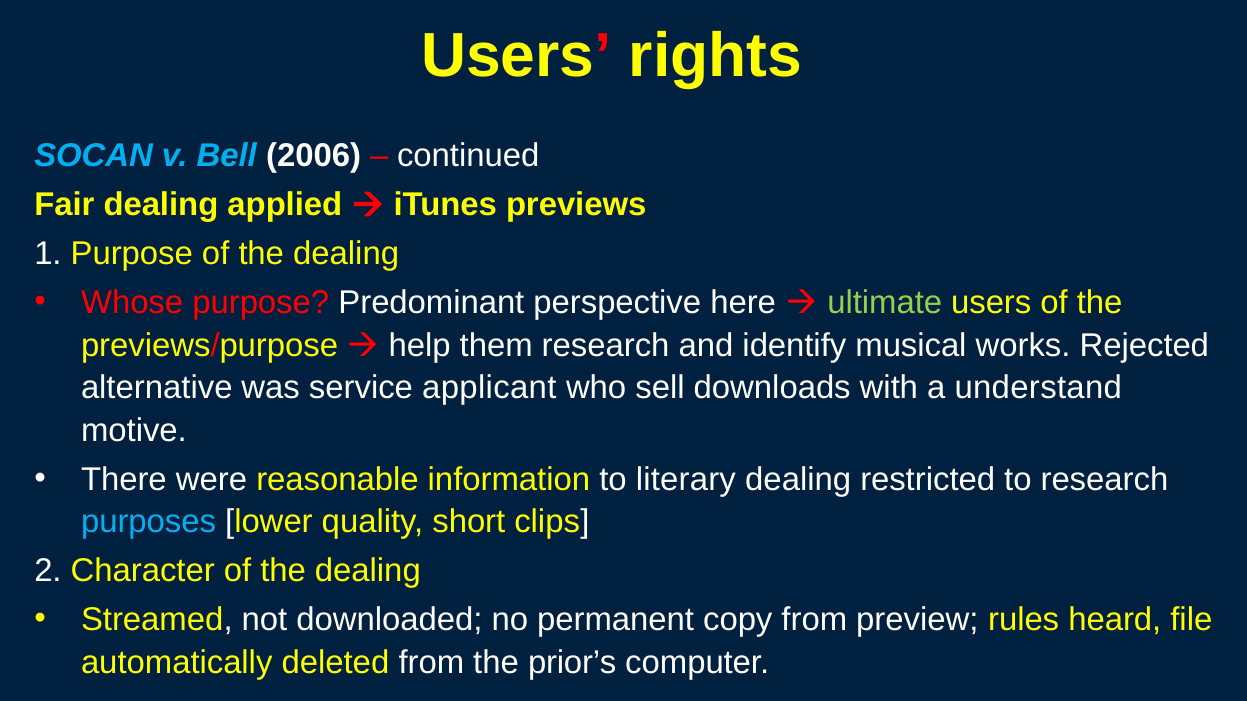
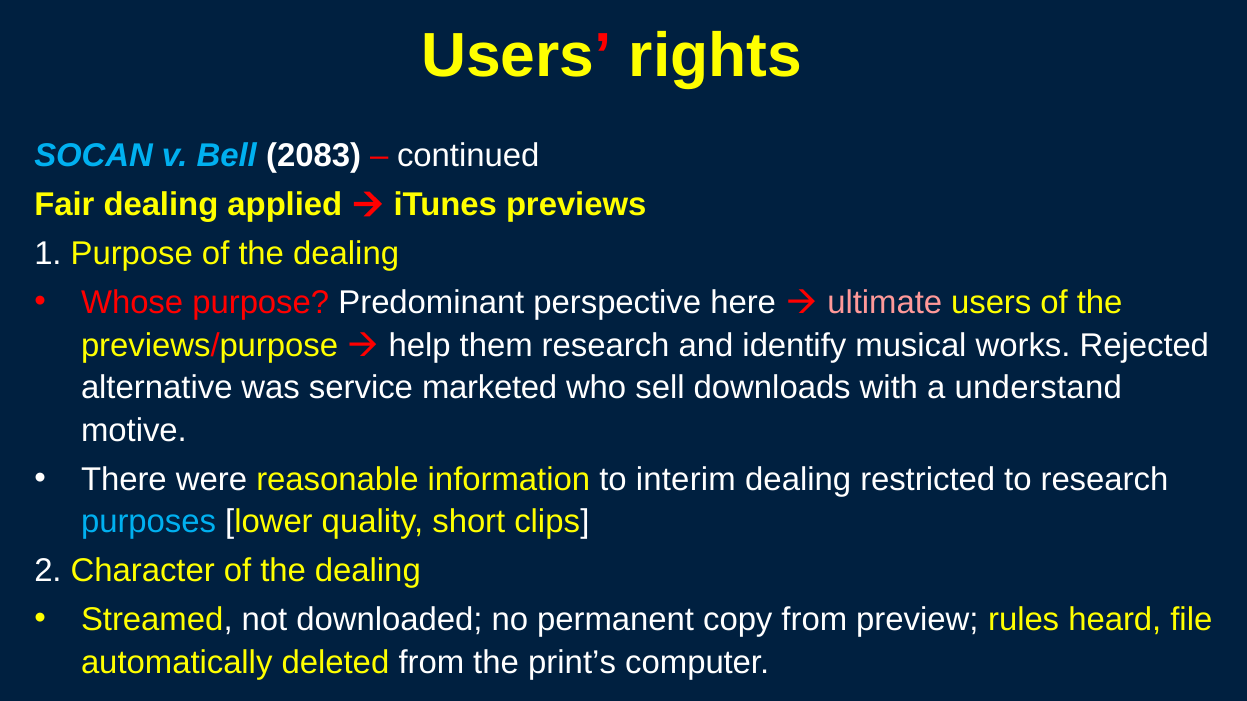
2006: 2006 -> 2083 (314, 156)
ultimate colour: light green -> pink (885, 303)
applicant: applicant -> marketed (490, 388)
literary: literary -> interim (686, 480)
prior’s: prior’s -> print’s (572, 663)
